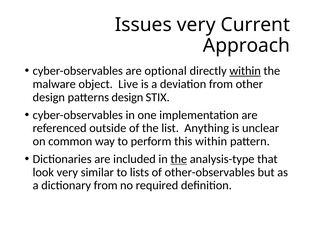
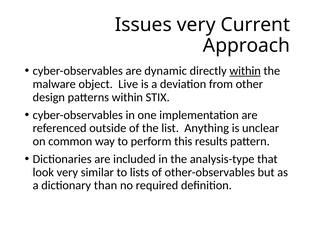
optional: optional -> dynamic (166, 71)
patterns design: design -> within (127, 97)
this within: within -> results (211, 142)
the underline: present -> none (179, 159)
dictionary from: from -> than (106, 186)
